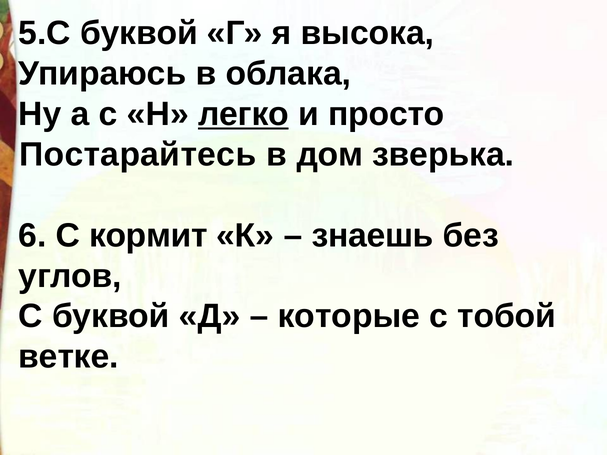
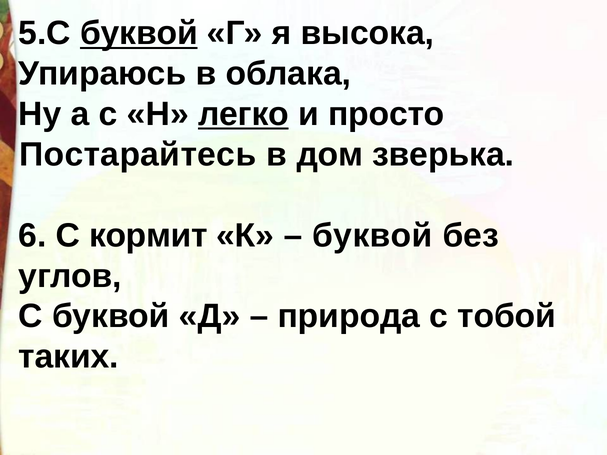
буквой underline: none -> present (139, 33)
знаешь: знаешь -> буквой (372, 236)
которые: которые -> природа (349, 317)
ветке: ветке -> таких (68, 357)
